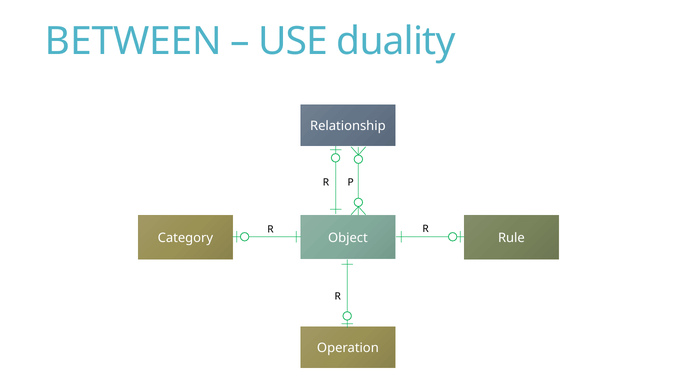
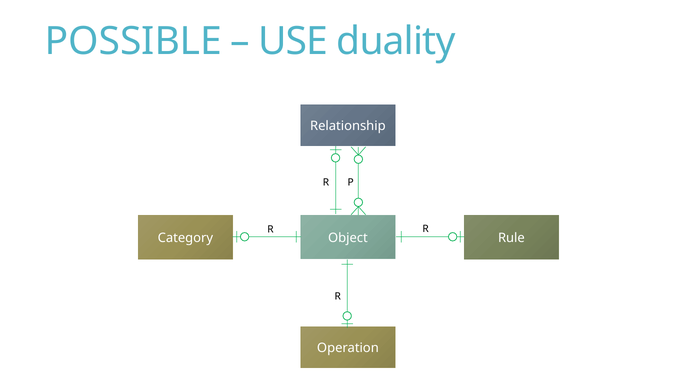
BETWEEN: BETWEEN -> POSSIBLE (133, 41)
